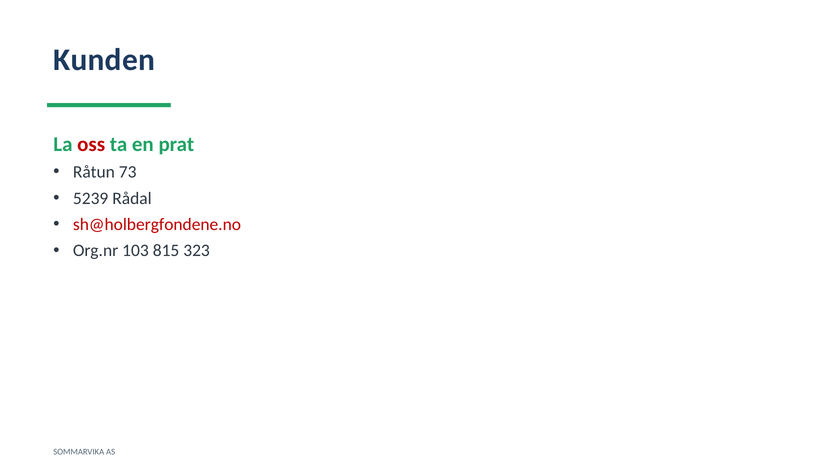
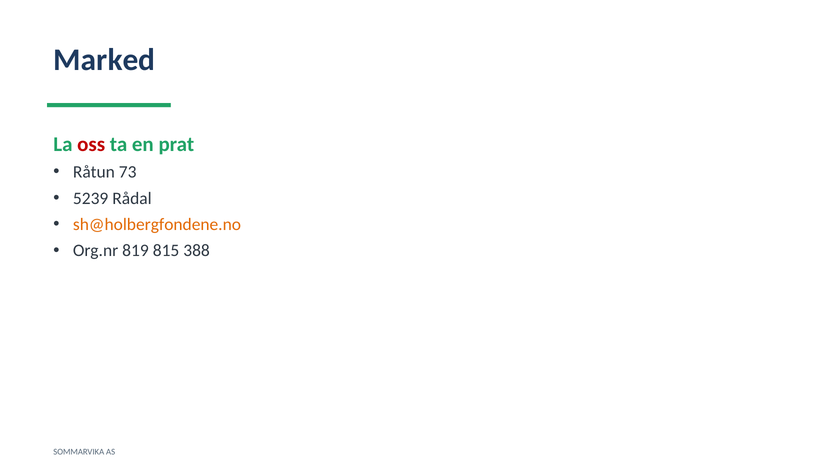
Kunden: Kunden -> Marked (104, 60)
sh@holbergfondene.no colour: red -> orange (157, 225)
103: 103 -> 819 (135, 251)
323: 323 -> 388 (197, 251)
